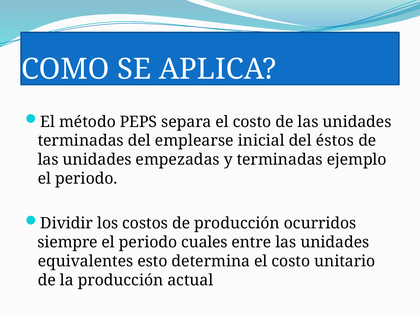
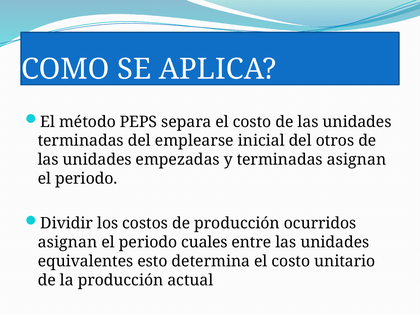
éstos: éstos -> otros (335, 141)
terminadas ejemplo: ejemplo -> asignan (357, 160)
siempre: siempre -> asignan (68, 242)
